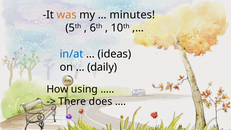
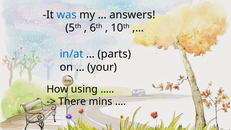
was colour: orange -> blue (67, 15)
minutes: minutes -> answers (132, 15)
ideas: ideas -> parts (114, 54)
daily: daily -> your (102, 67)
does: does -> mins (101, 101)
